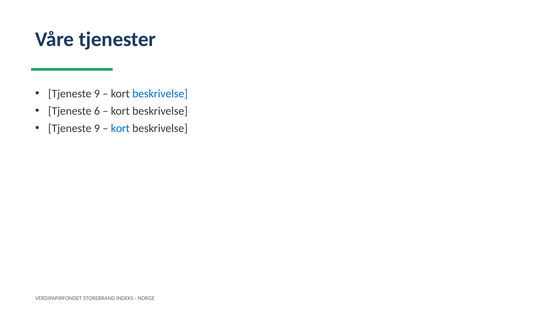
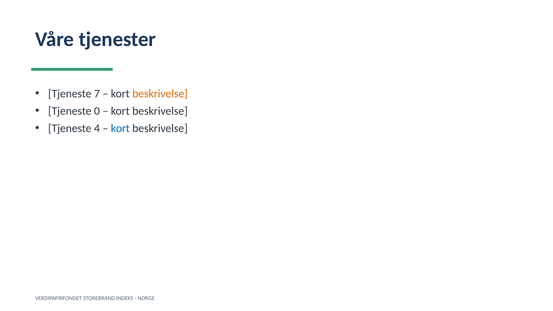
9: 9 -> 7 (97, 94)
beskrivelse colour: blue -> orange (160, 94)
6: 6 -> 0 (97, 111)
9: 9 -> 4 (97, 128)
